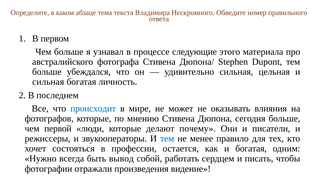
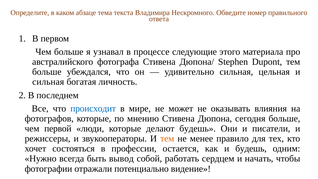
делают почему: почему -> будешь (198, 129)
тем colour: blue -> orange (167, 139)
и богатая: богатая -> будешь (251, 149)
писать: писать -> начать (259, 159)
произведения: произведения -> потенциально (142, 169)
